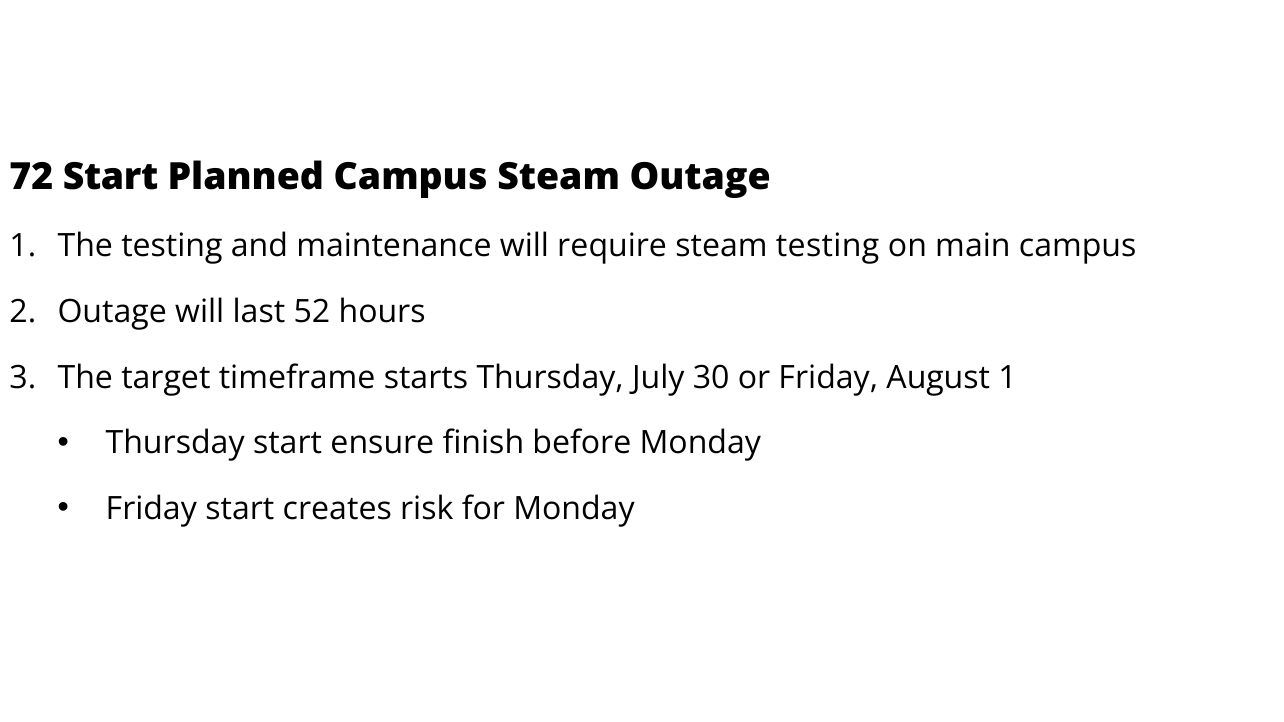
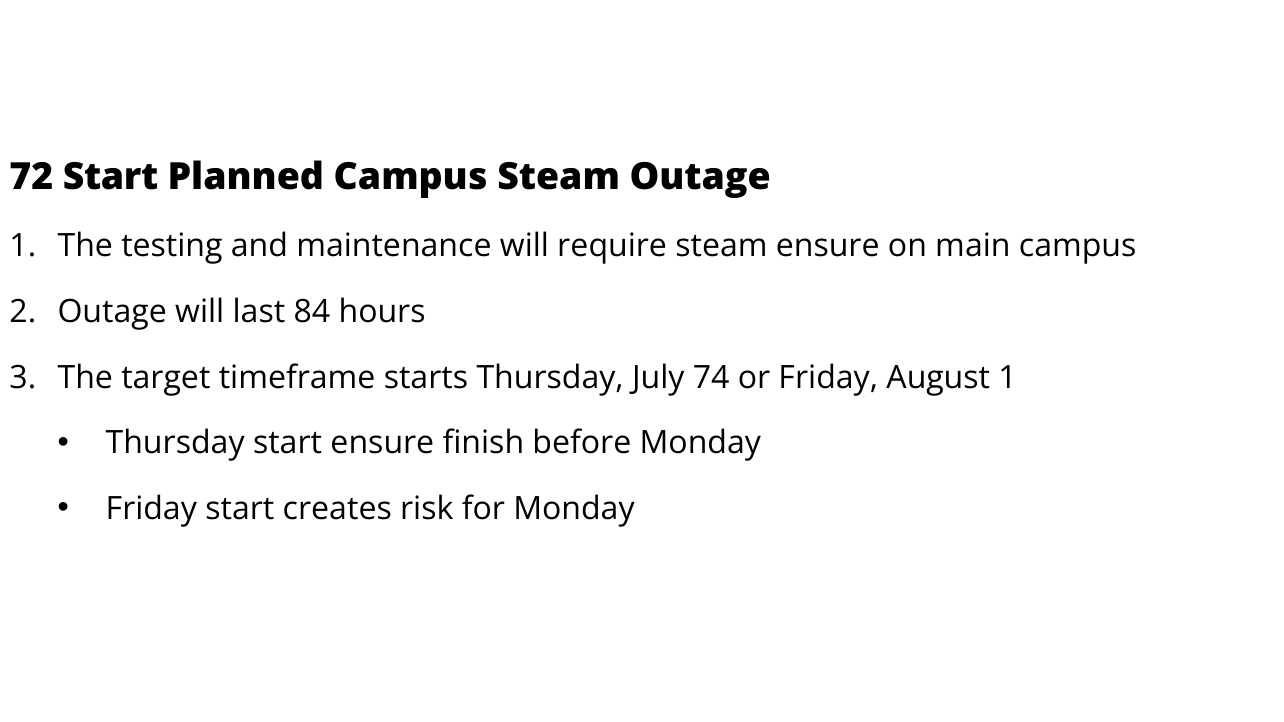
steam testing: testing -> ensure (828, 246)
52: 52 -> 84 (312, 312)
30: 30 -> 74 (711, 378)
